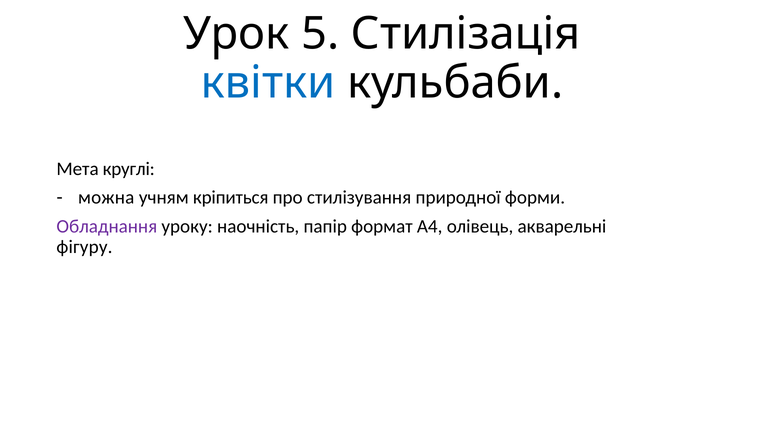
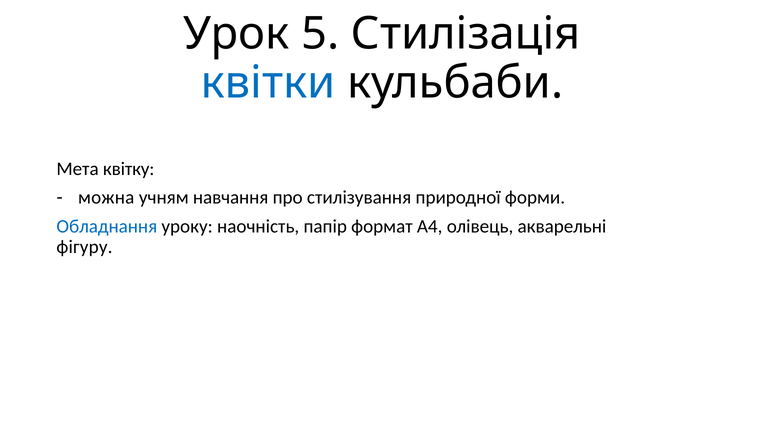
круглі: круглі -> квітку (129, 169)
кріпиться: кріпиться -> навчання (231, 198)
Обладнання colour: purple -> blue (107, 226)
